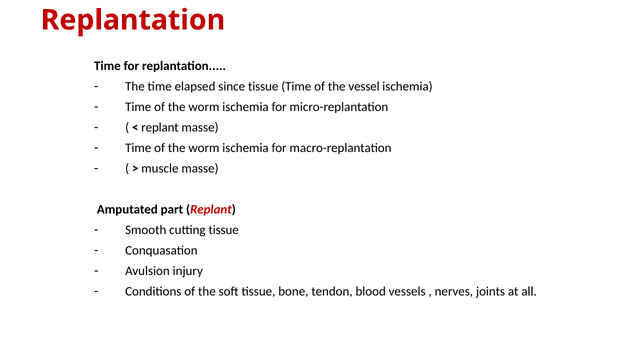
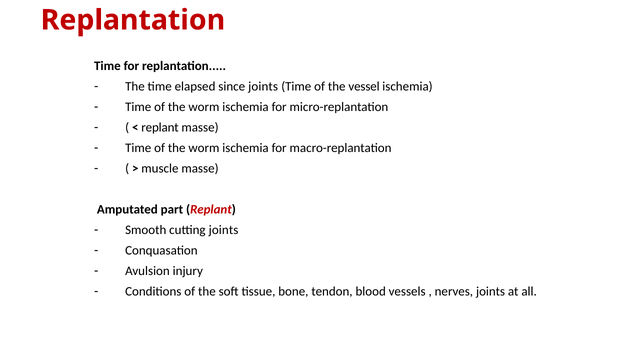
since tissue: tissue -> joints (263, 87)
cutting tissue: tissue -> joints (224, 230)
